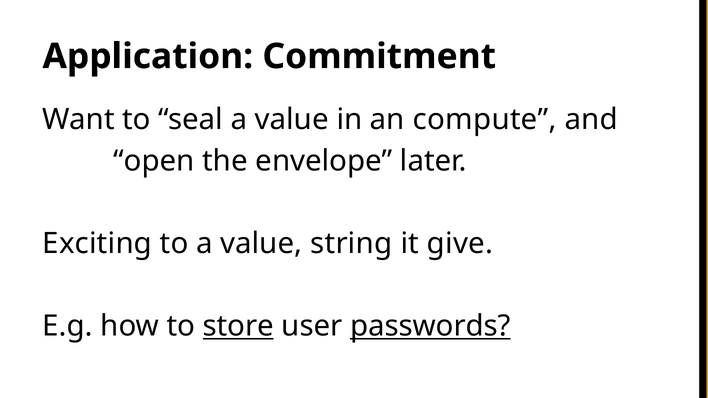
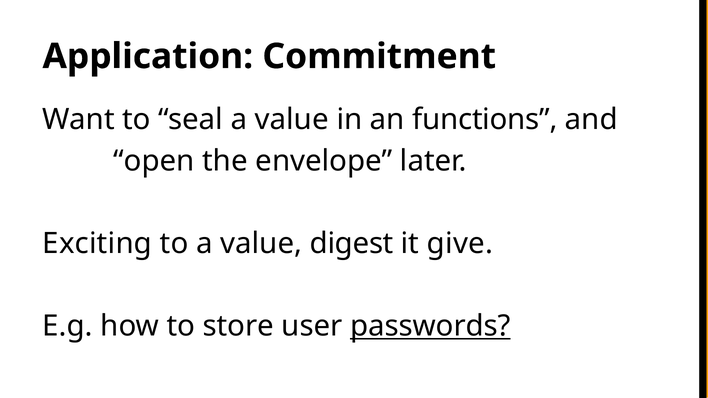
compute: compute -> functions (485, 120)
string: string -> digest (352, 244)
store underline: present -> none (238, 326)
